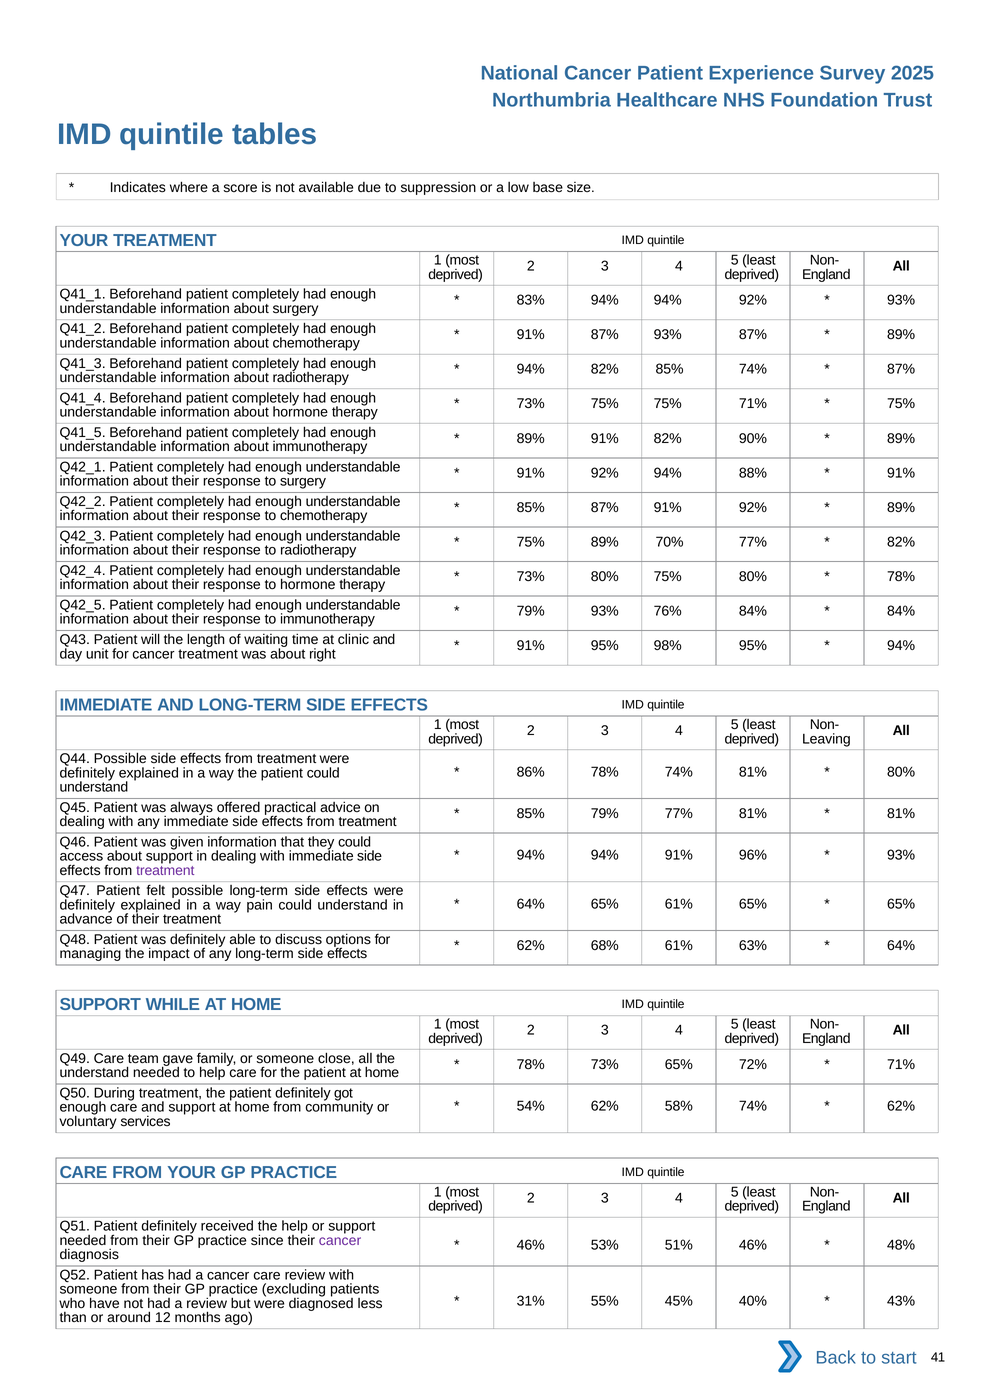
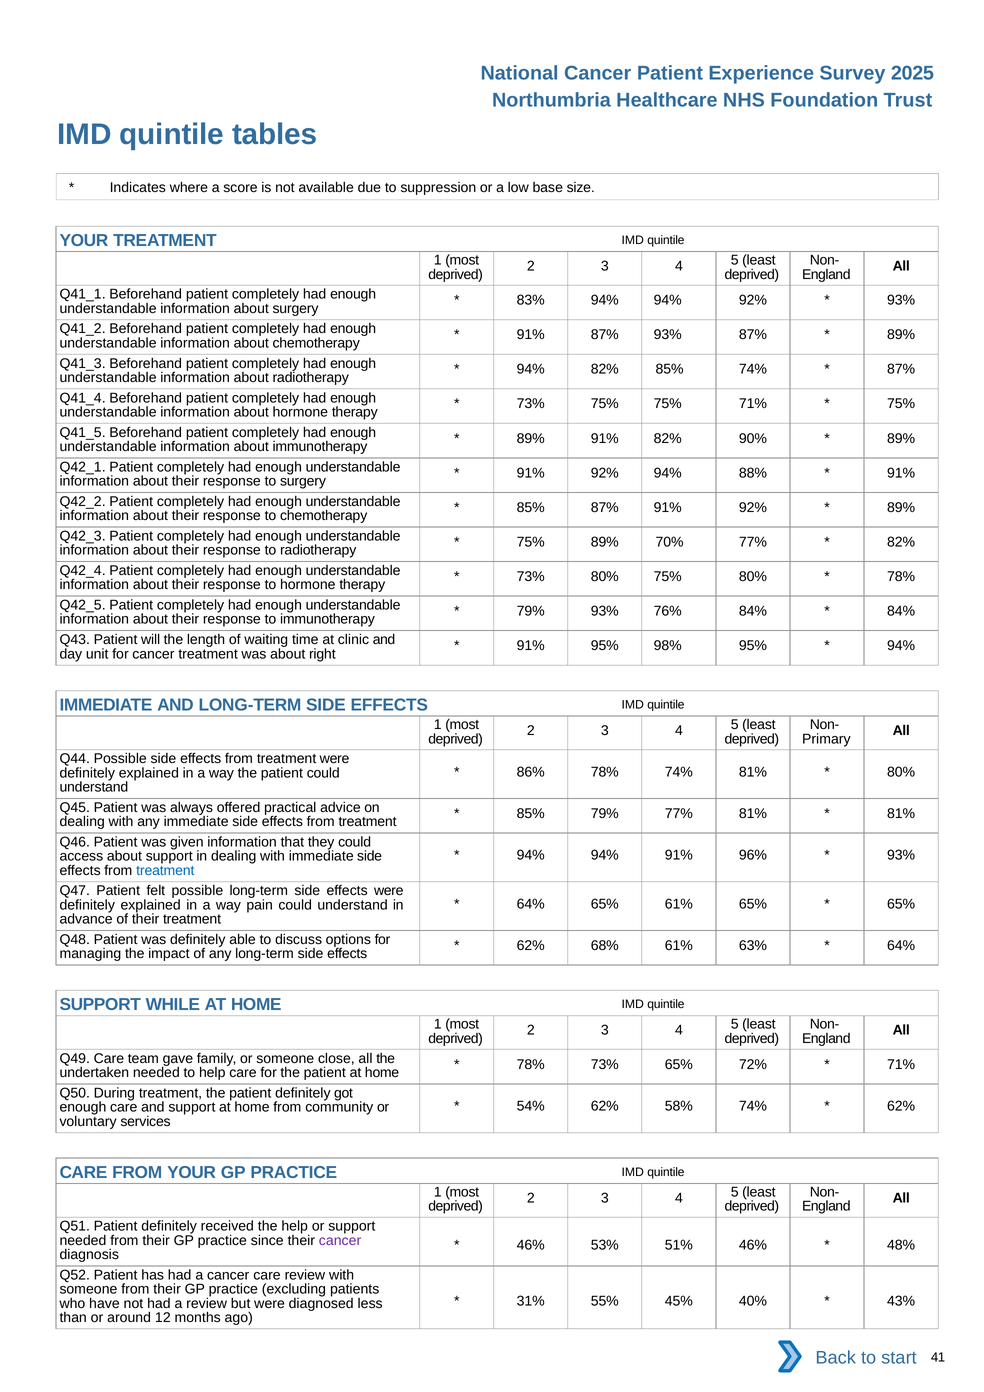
Leaving: Leaving -> Primary (826, 739)
treatment colour: purple -> blue (165, 871)
understand: understand -> undertaken (94, 1073)
